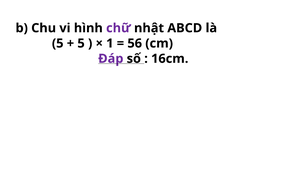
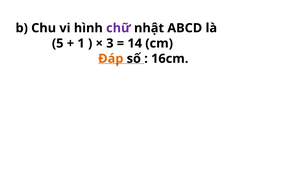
5: 5 -> 1 (81, 43)
1: 1 -> 3 (110, 43)
56: 56 -> 14 (135, 43)
Đáp colour: purple -> orange (111, 59)
